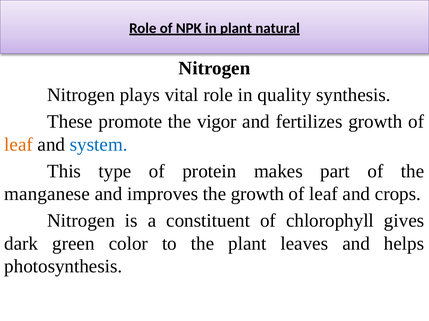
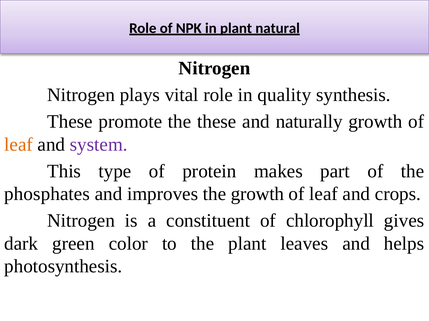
the vigor: vigor -> these (217, 122)
fertilizes: fertilizes -> naturally (309, 122)
system colour: blue -> purple (99, 145)
manganese: manganese -> phosphates (47, 194)
